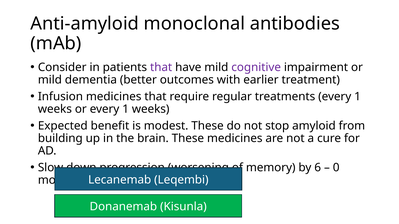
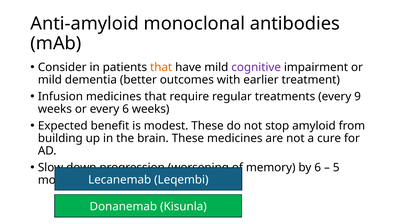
that colour: purple -> orange (161, 67)
treatments every 1: 1 -> 9 (358, 97)
or every 1: 1 -> 6 (126, 109)
0: 0 -> 5 (336, 168)
